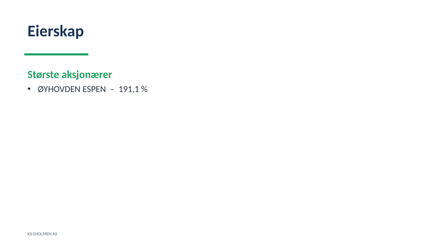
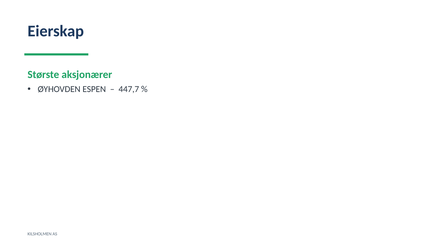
191,1: 191,1 -> 447,7 (129, 89)
